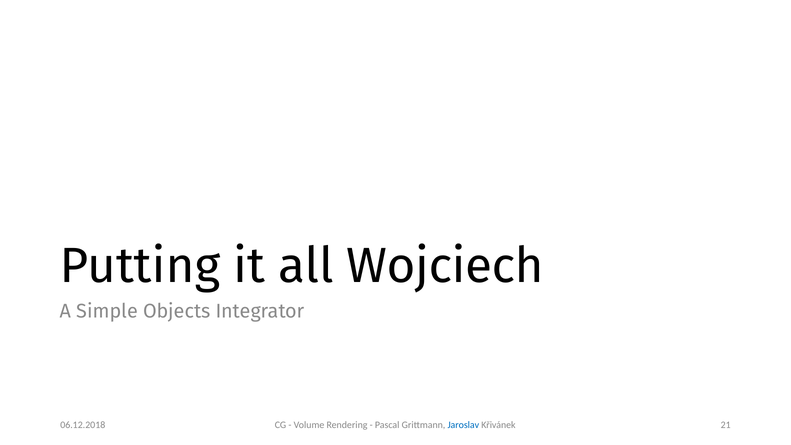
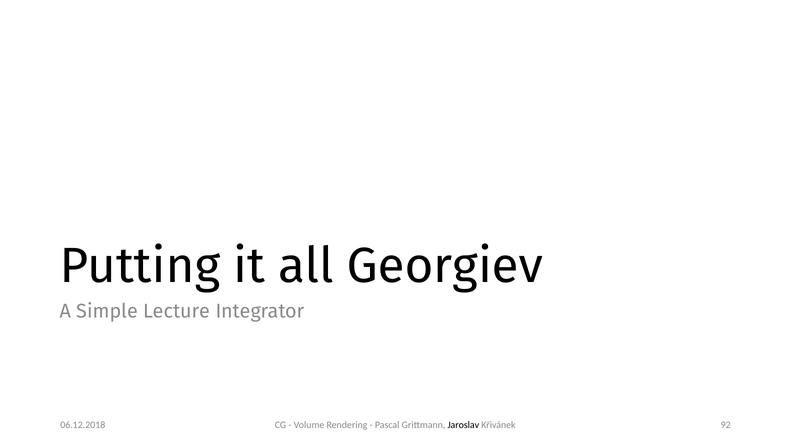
Wojciech: Wojciech -> Georgiev (445, 266)
Objects: Objects -> Lecture (177, 311)
Jaroslav colour: blue -> black (463, 425)
21: 21 -> 92 (726, 425)
